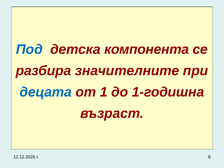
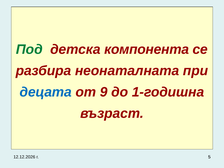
Под colour: blue -> green (29, 49)
значителните: значителните -> неонаталната (127, 71)
1: 1 -> 9 (104, 92)
